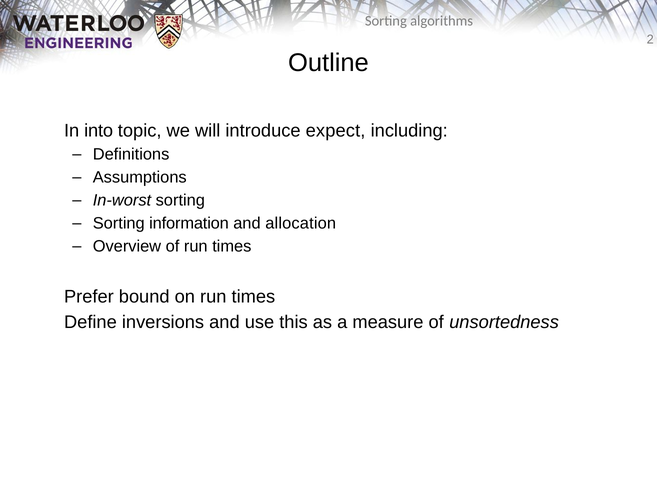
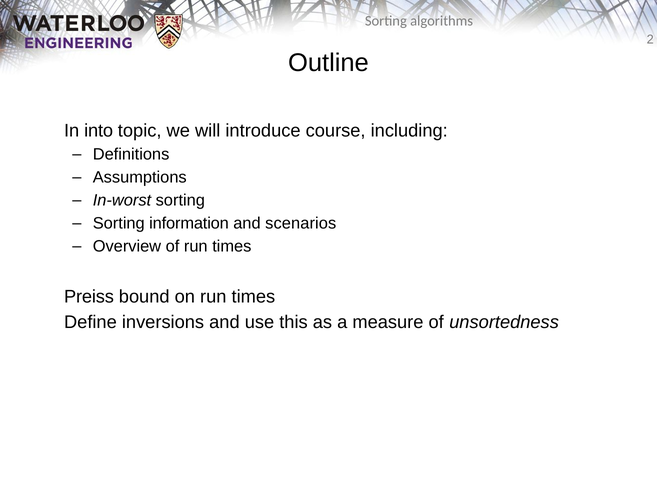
expect: expect -> course (336, 130)
allocation: allocation -> scenarios (301, 223)
Prefer: Prefer -> Preiss (89, 297)
